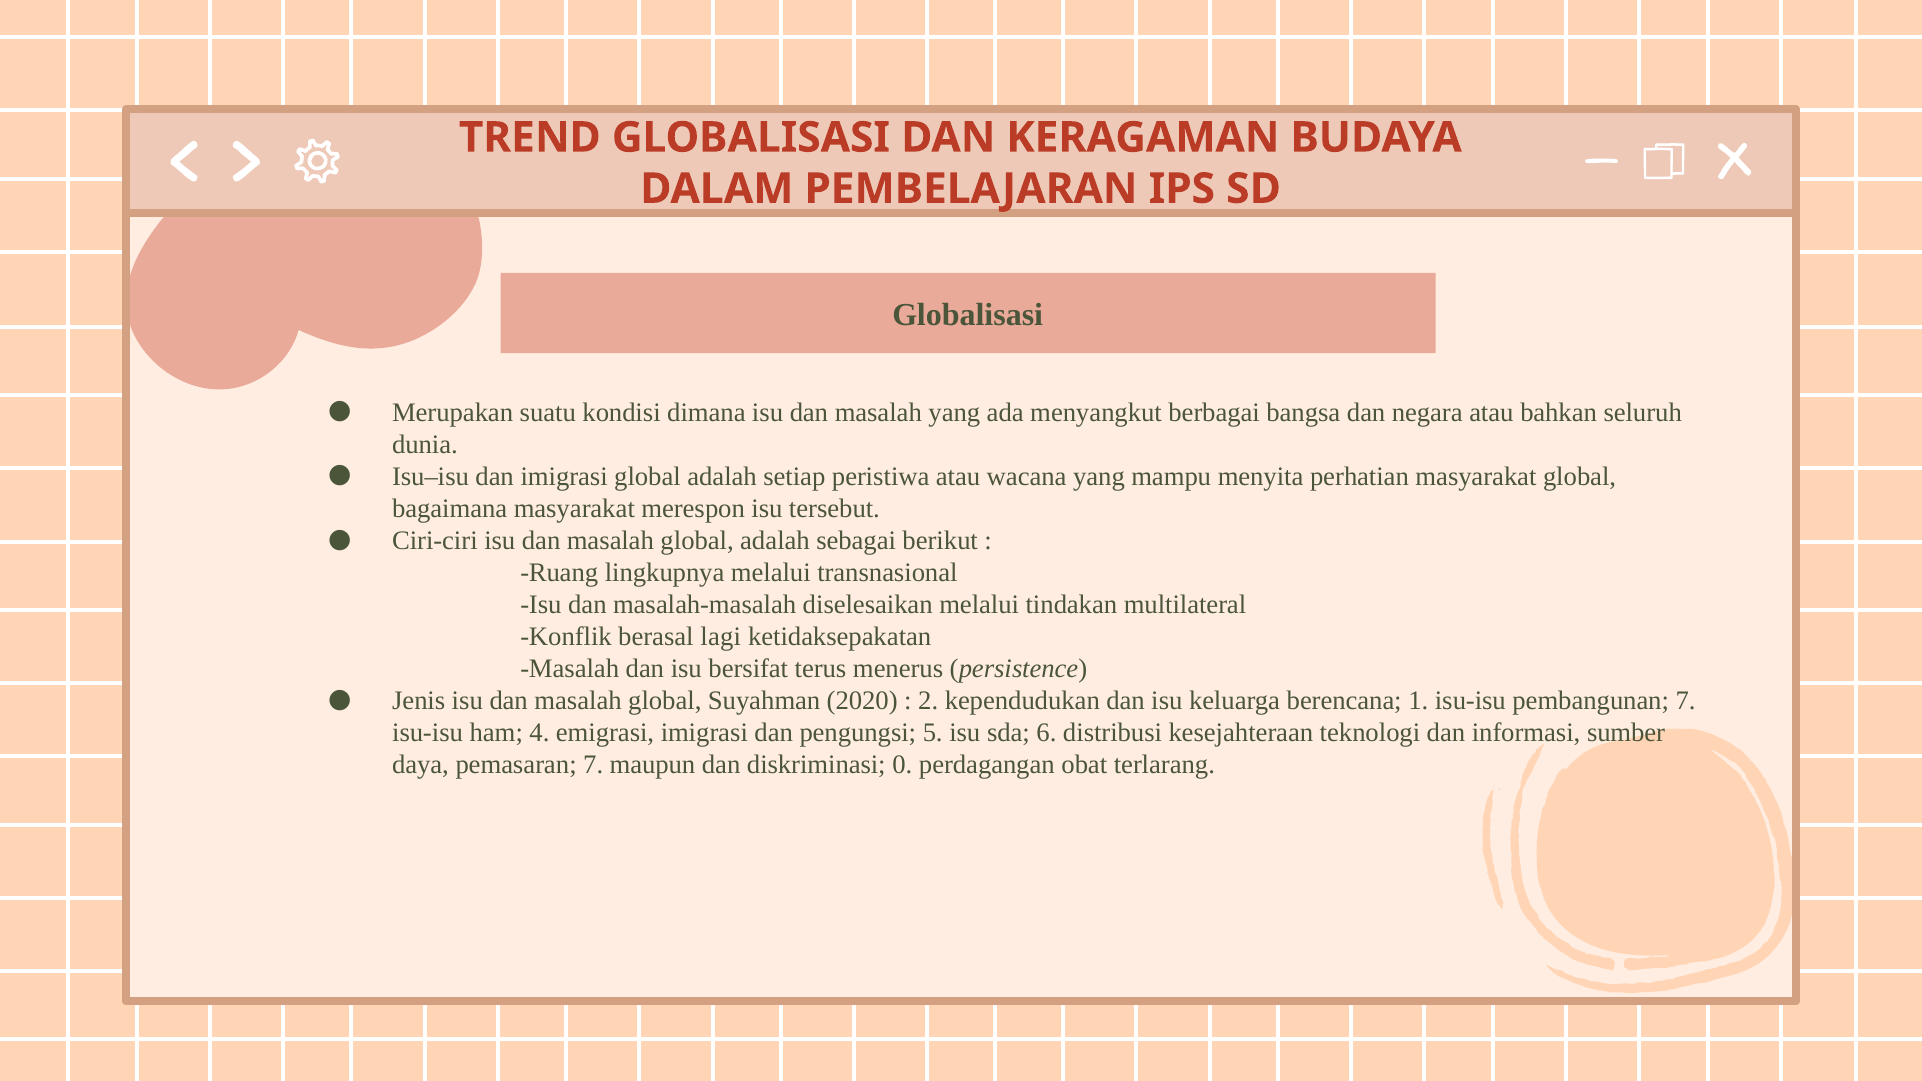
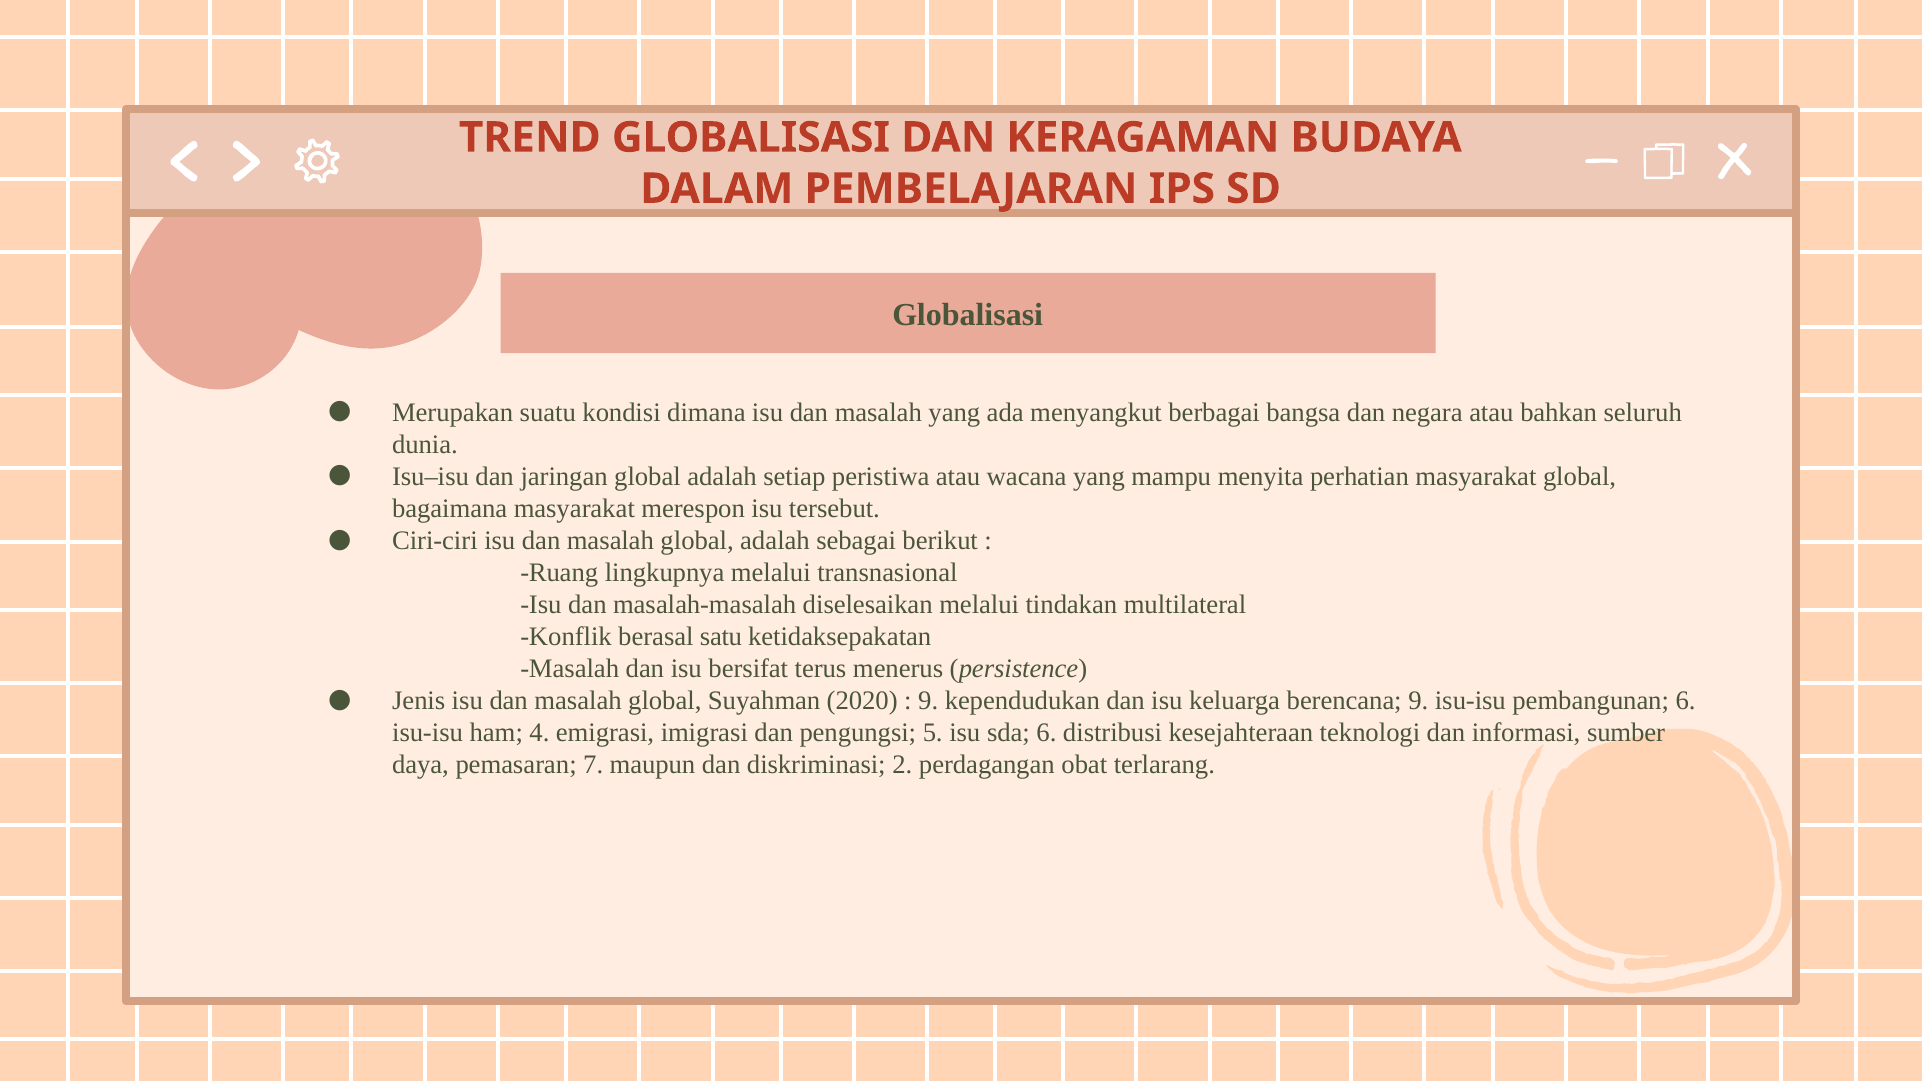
dan imigrasi: imigrasi -> jaringan (564, 477)
lagi: lagi -> satu (721, 637)
2: 2 -> 9 (928, 701)
berencana 1: 1 -> 9 (1418, 701)
pembangunan 7: 7 -> 6 (1686, 701)
0: 0 -> 2 (902, 765)
